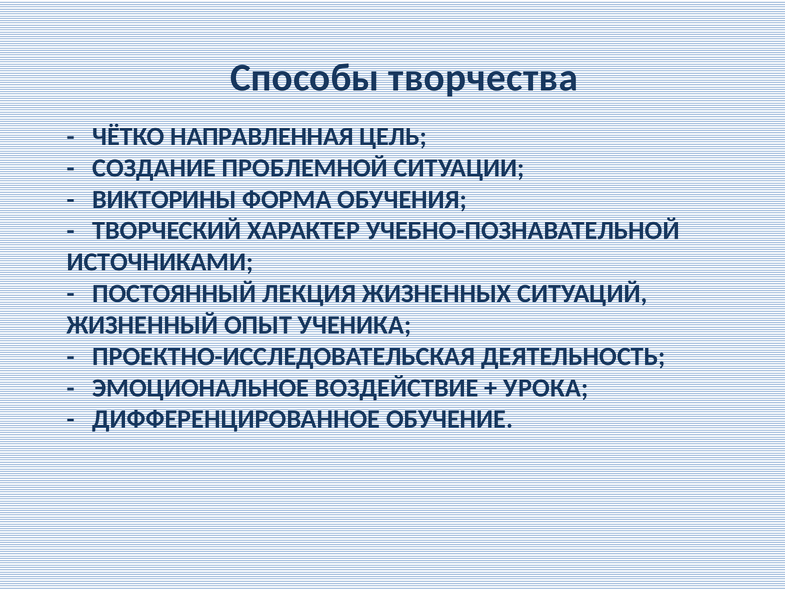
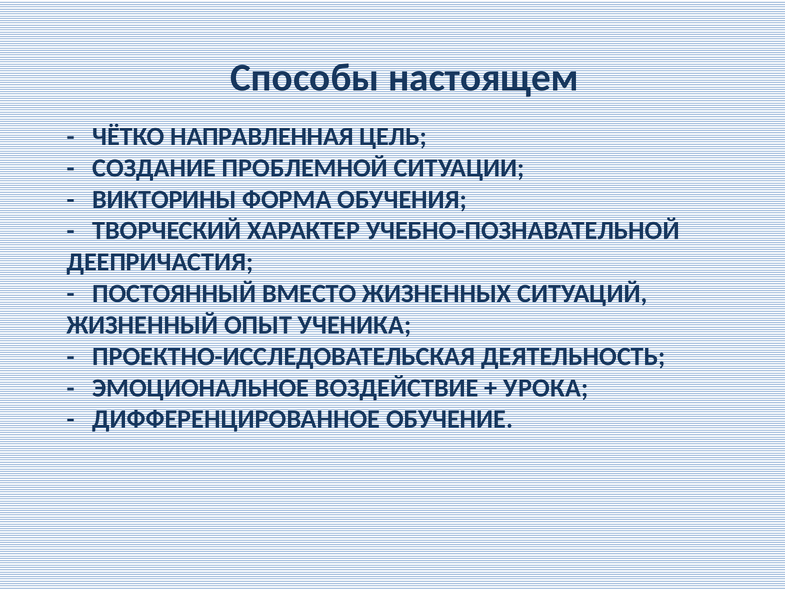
творчества: творчества -> настоящем (484, 78)
ИСТОЧНИКАМИ: ИСТОЧНИКАМИ -> ДЕЕПРИЧАСТИЯ (160, 262)
ЛЕКЦИЯ: ЛЕКЦИЯ -> ВМЕСТО (309, 294)
